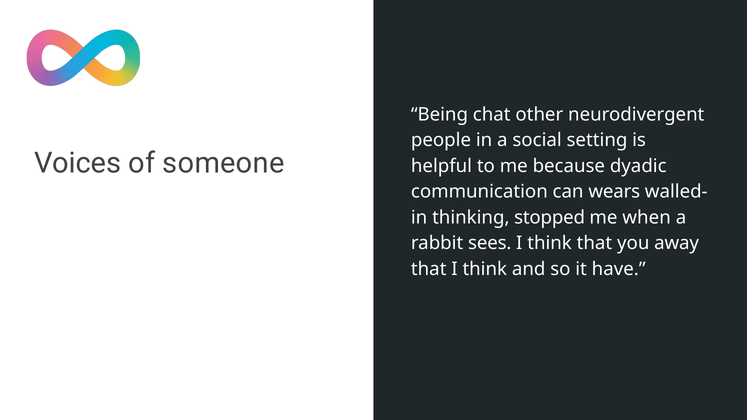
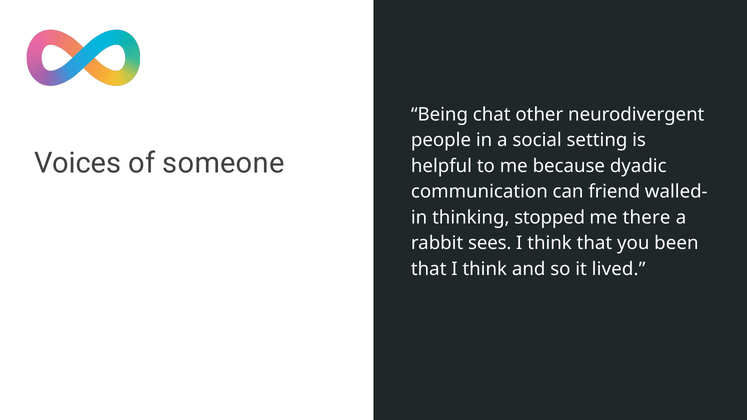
wears: wears -> friend (614, 192)
when: when -> there (647, 218)
away: away -> been (676, 243)
have: have -> lived (619, 269)
